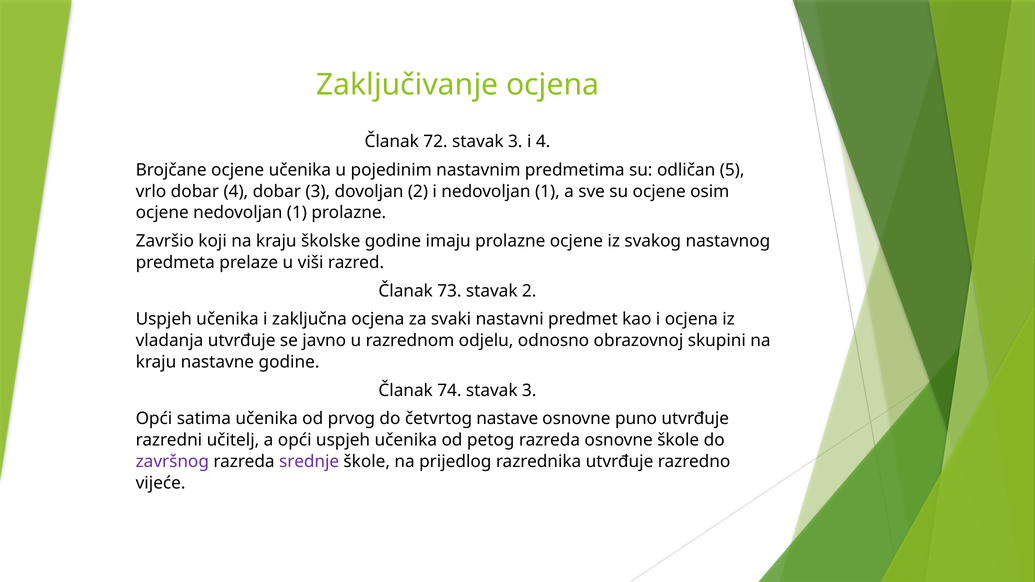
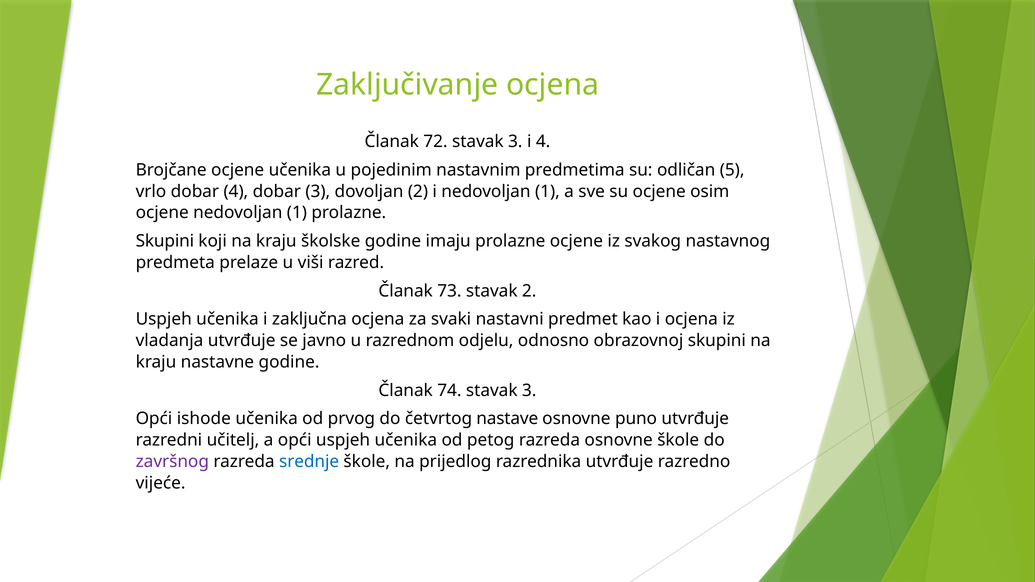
Završio: Završio -> Skupini (165, 241)
satima: satima -> ishode (204, 419)
srednje colour: purple -> blue (309, 462)
